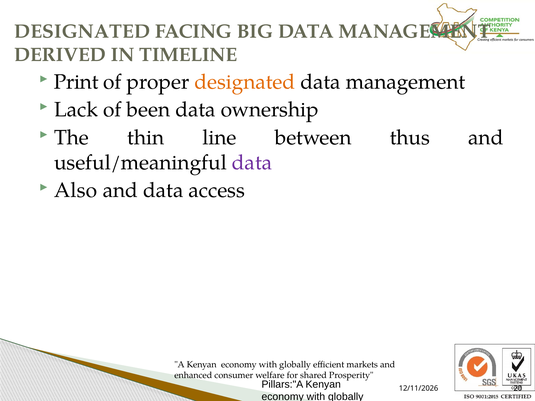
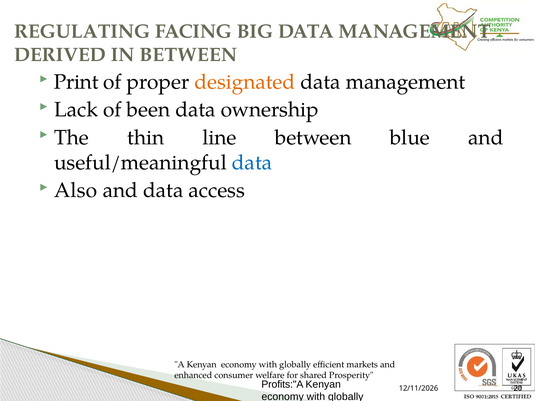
DESIGNATED: DESIGNATED -> REGULATING (82, 32)
IN TIMELINE: TIMELINE -> BETWEEN (188, 55)
thus: thus -> blue (410, 138)
data colour: purple -> blue (252, 163)
Pillars:"A: Pillars:"A -> Profits:"A (282, 385)
